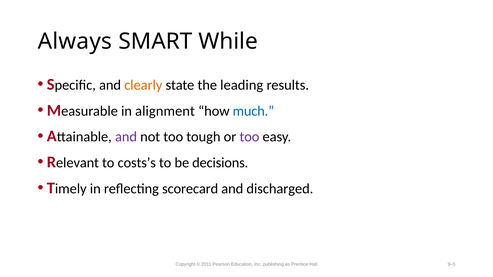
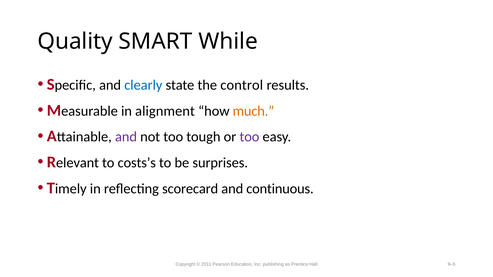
Always: Always -> Quality (75, 41)
clearly colour: orange -> blue (143, 85)
leading: leading -> control (242, 85)
much colour: blue -> orange (253, 111)
decisions: decisions -> surprises (220, 163)
discharged: discharged -> continuous (280, 189)
